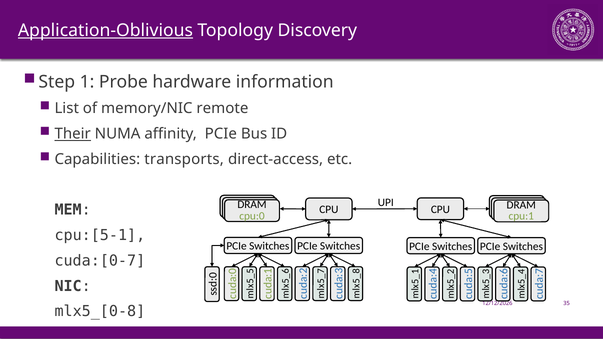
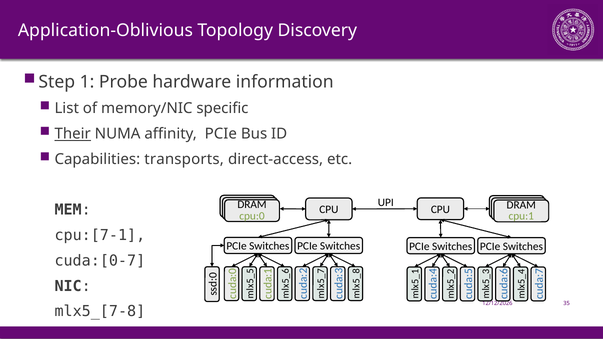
Application-Oblivious underline: present -> none (105, 31)
remote: remote -> specific (222, 109)
cpu:[5-1: cpu:[5-1 -> cpu:[7-1 (100, 236)
mlx5_[0-8: mlx5_[0-8 -> mlx5_[7-8 (100, 312)
